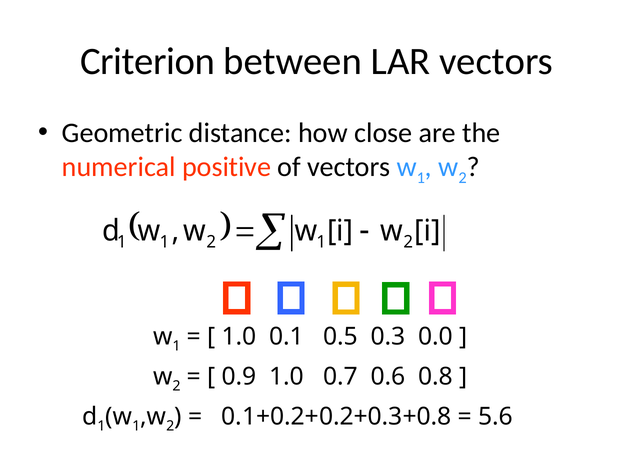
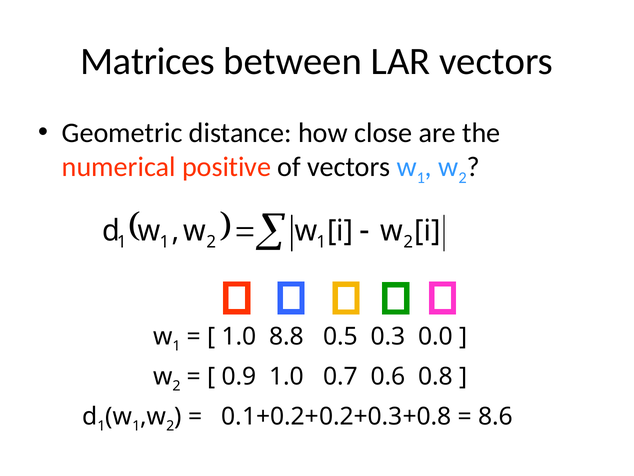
Criterion: Criterion -> Matrices (148, 61)
0.1: 0.1 -> 8.8 (287, 336)
5.6: 5.6 -> 8.6 (496, 416)
